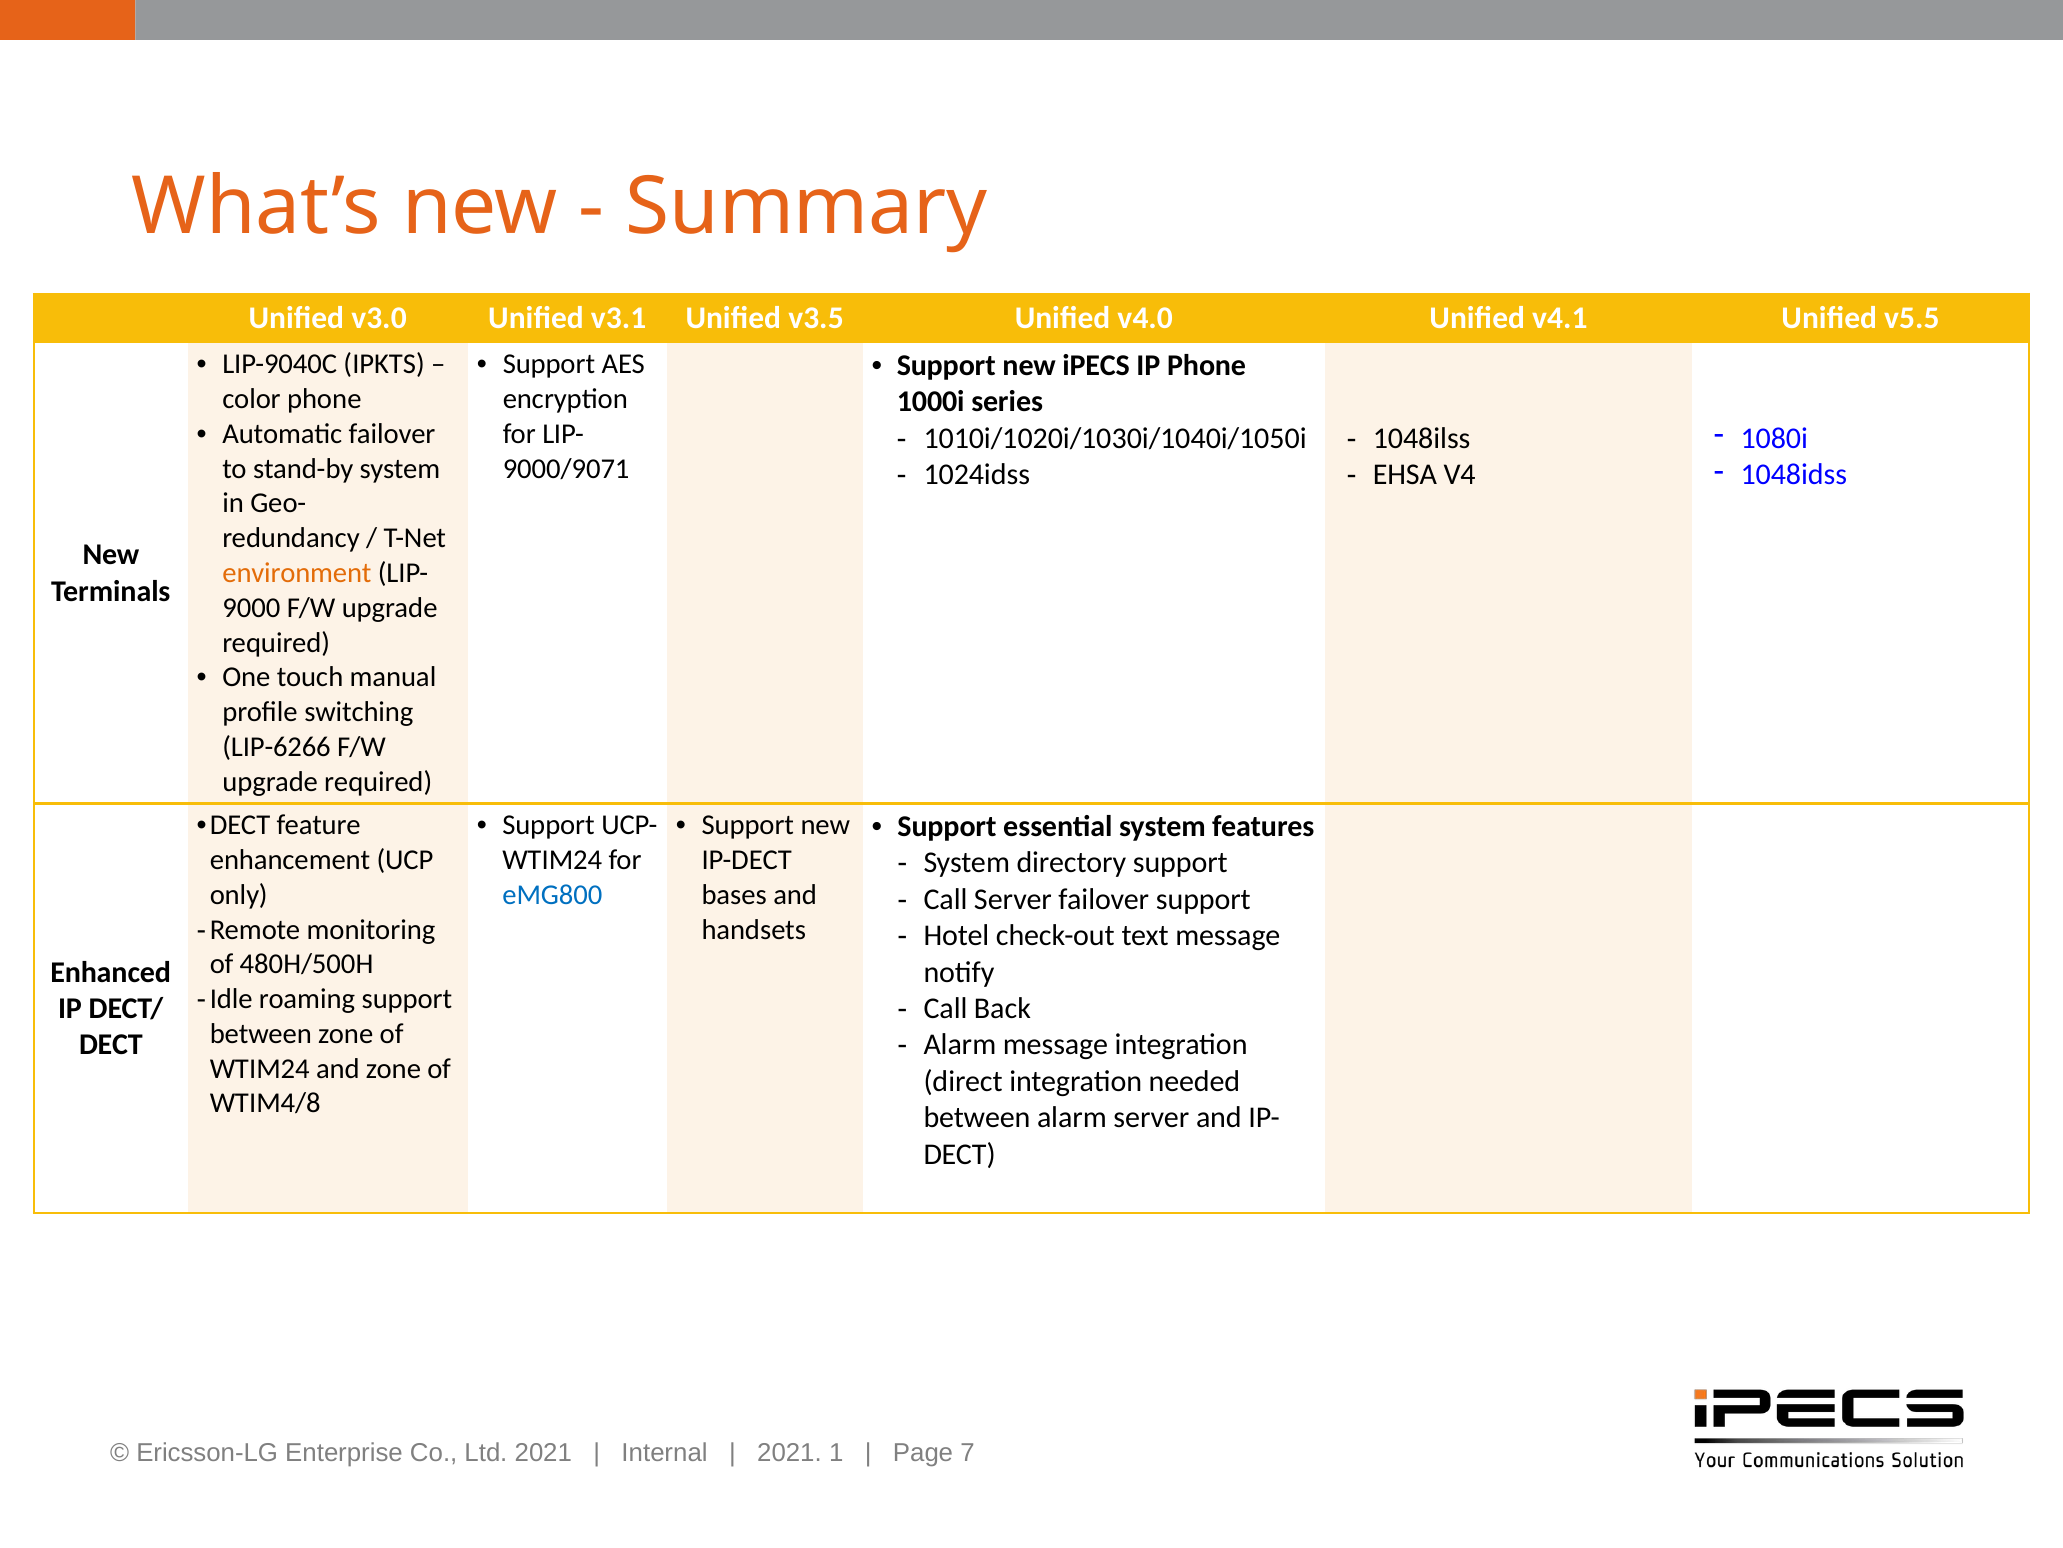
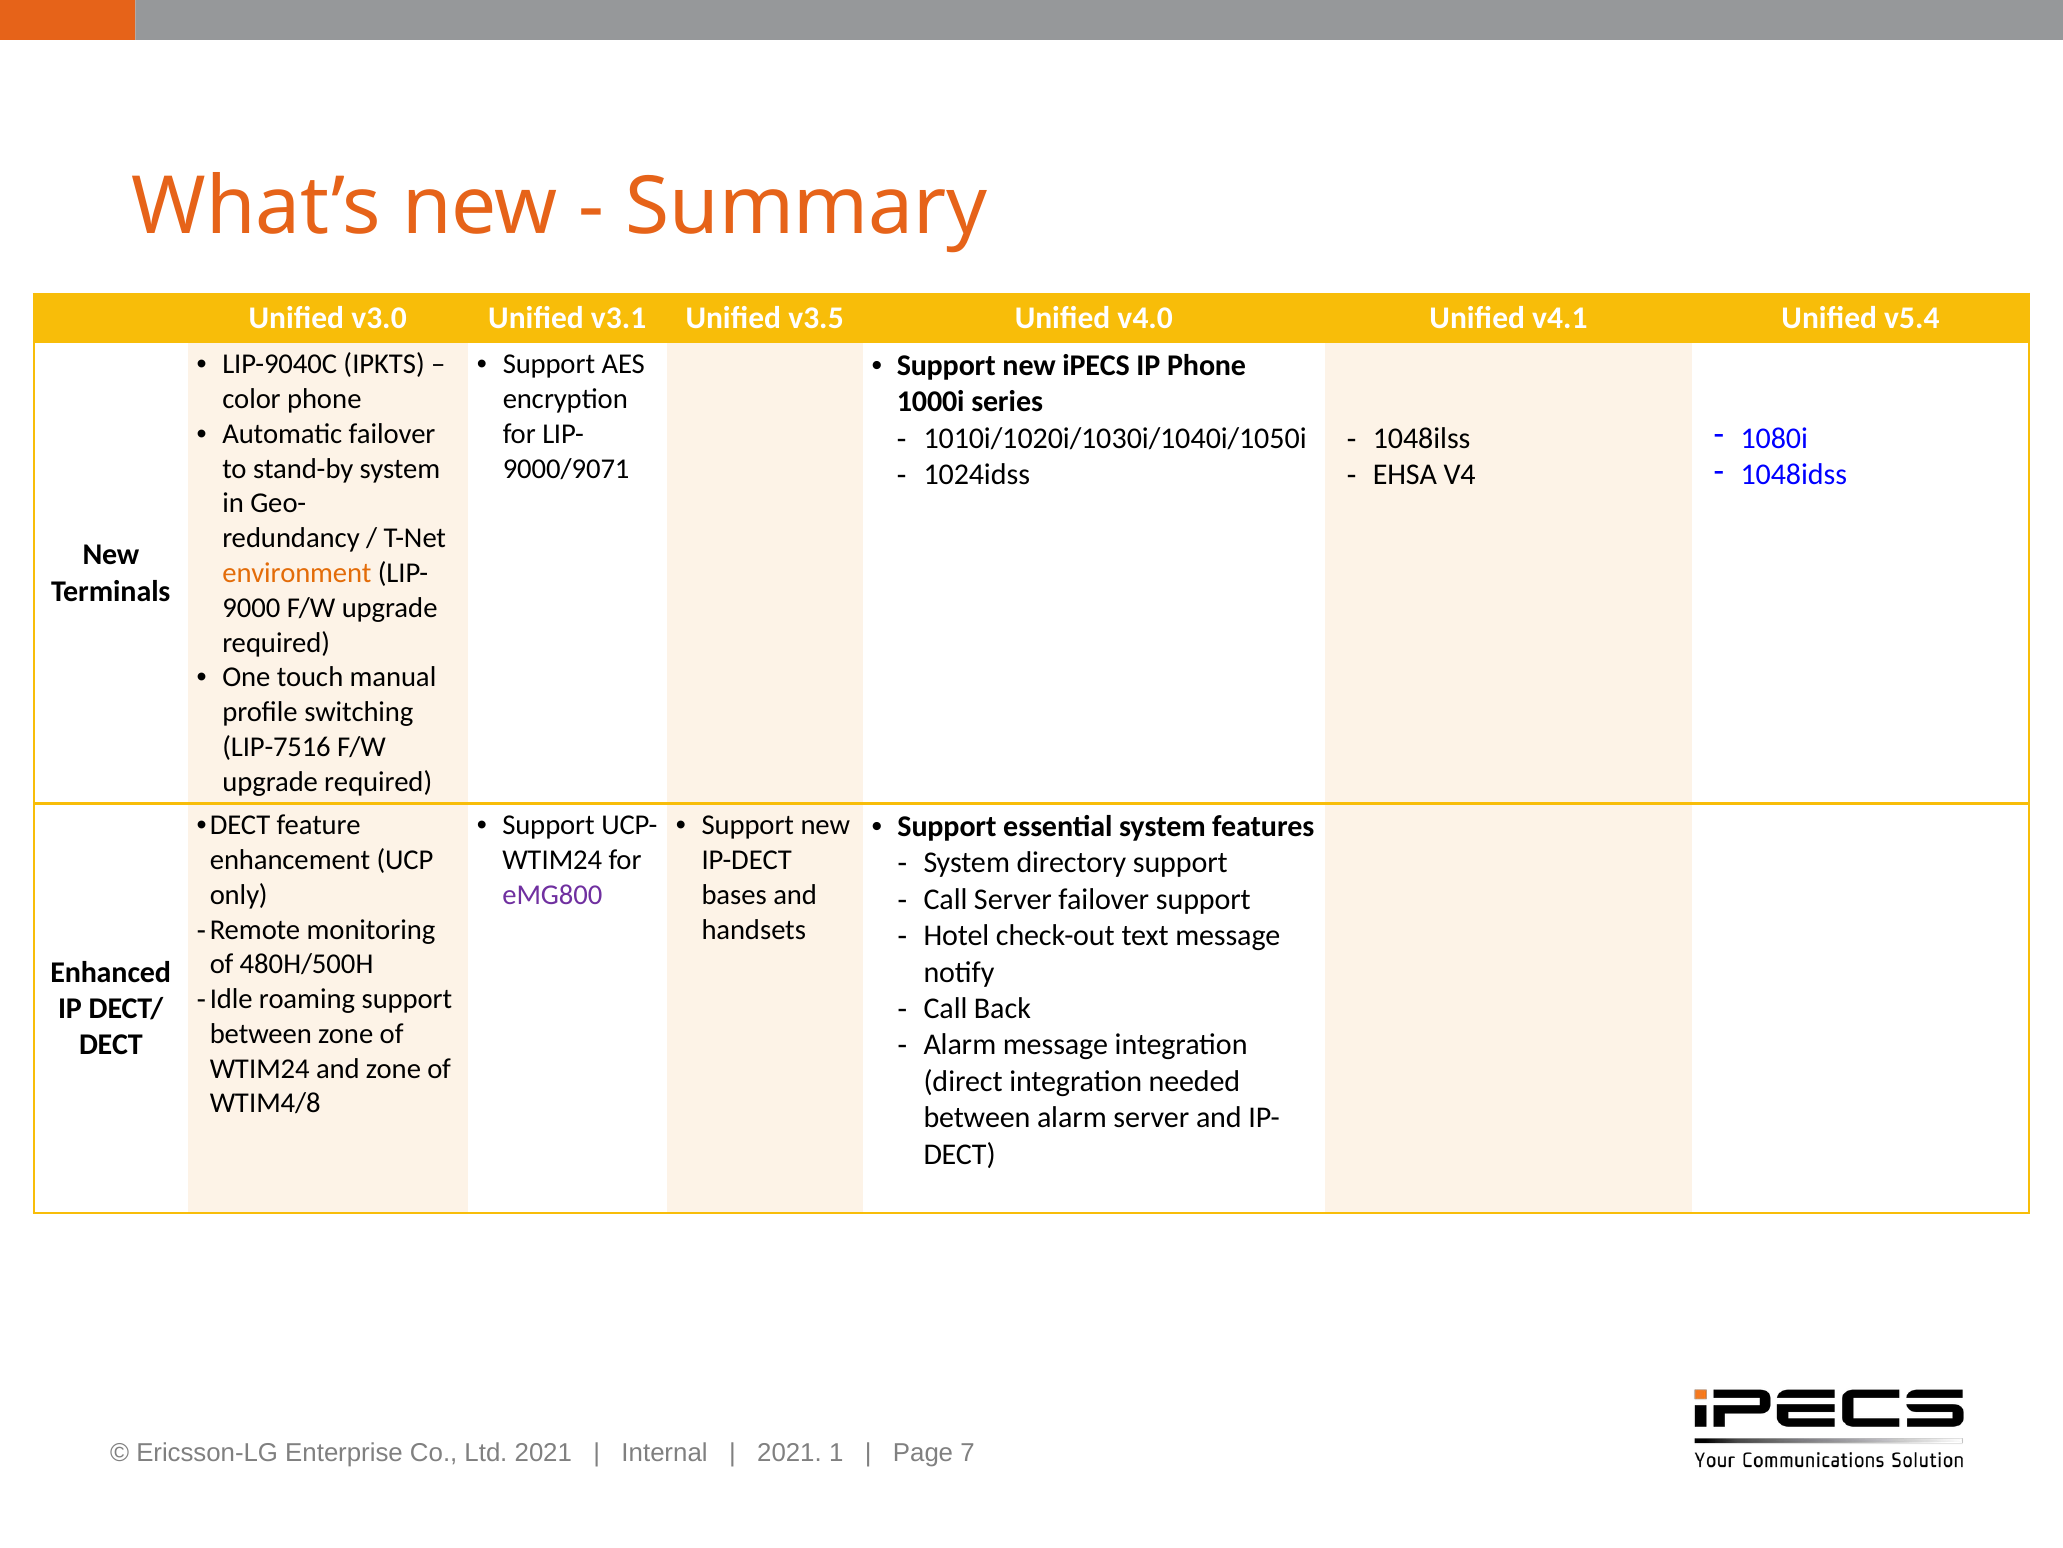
v5.5: v5.5 -> v5.4 (1912, 318)
LIP-6266: LIP-6266 -> LIP-7516 (277, 747)
eMG800 colour: blue -> purple (552, 894)
